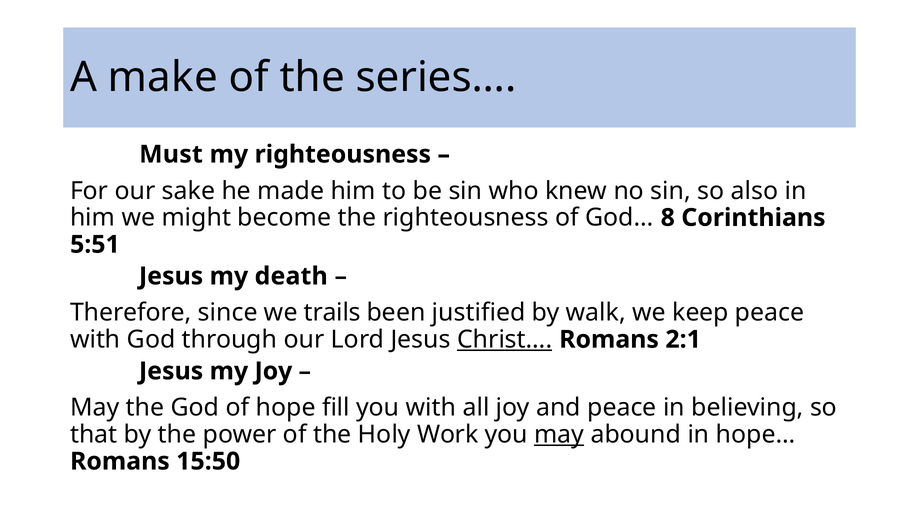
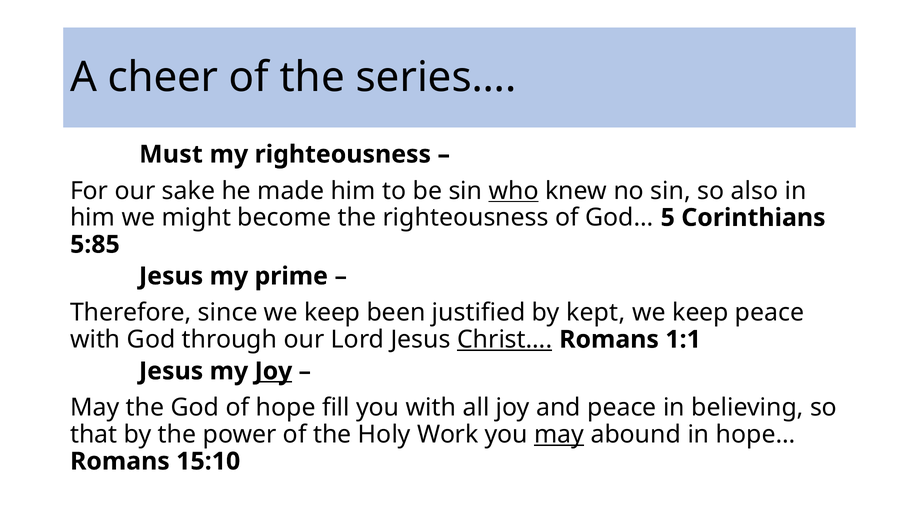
make: make -> cheer (163, 77)
who underline: none -> present (514, 191)
8: 8 -> 5 (668, 218)
5:51: 5:51 -> 5:85 (95, 245)
death: death -> prime (291, 276)
since we trails: trails -> keep (332, 313)
walk: walk -> kept (596, 313)
2:1: 2:1 -> 1:1 (683, 339)
Joy underline: none -> present (273, 371)
15:50: 15:50 -> 15:10 (208, 461)
